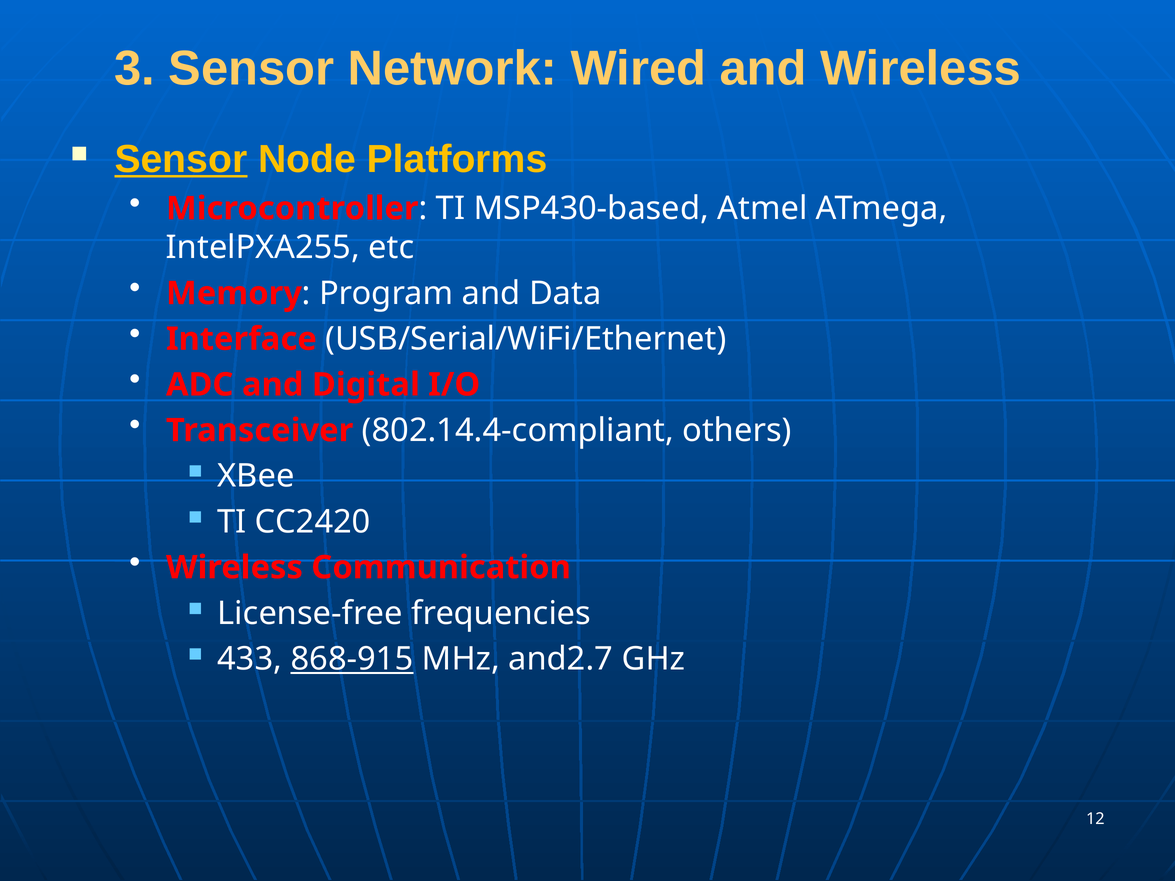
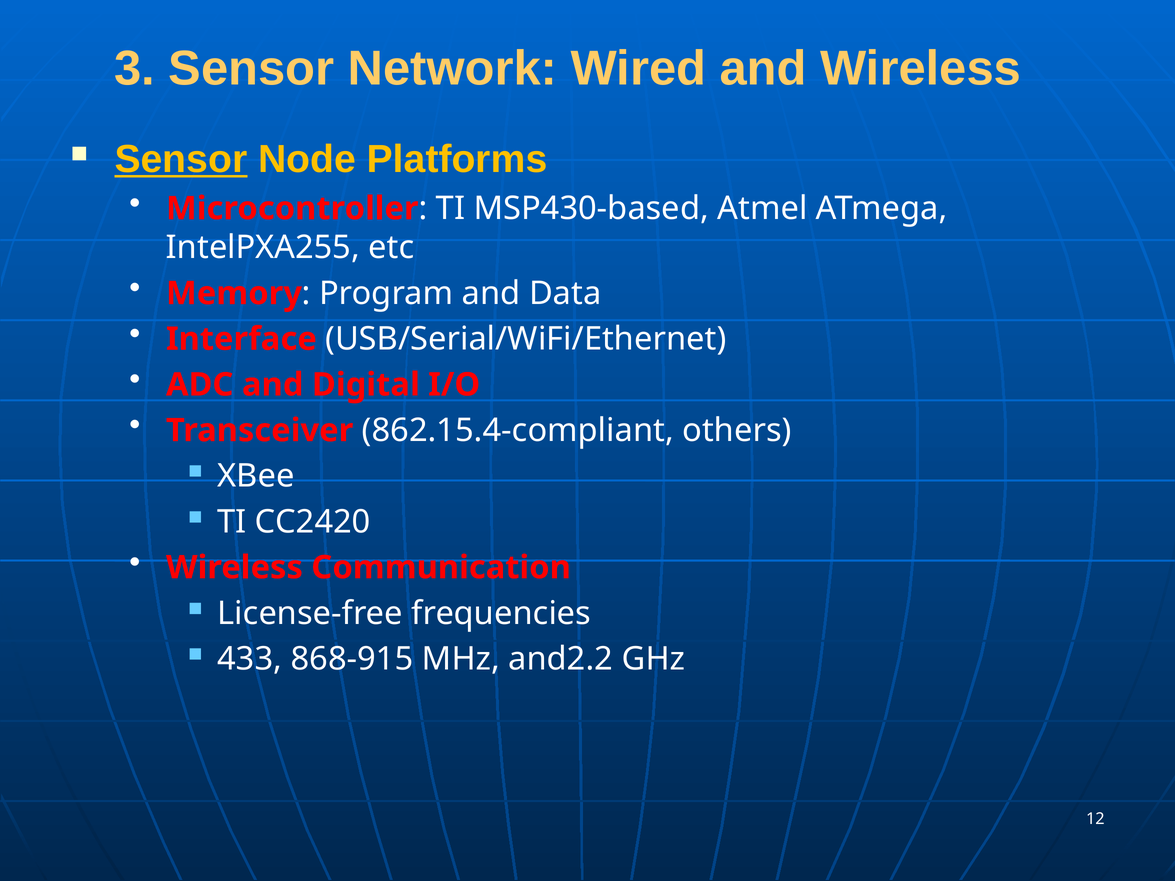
802.14.4-compliant: 802.14.4-compliant -> 862.15.4-compliant (518, 431)
868-915 underline: present -> none (352, 659)
and2.7: and2.7 -> and2.2 (561, 659)
